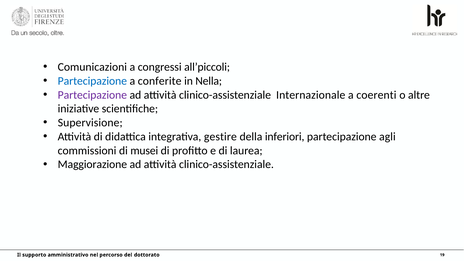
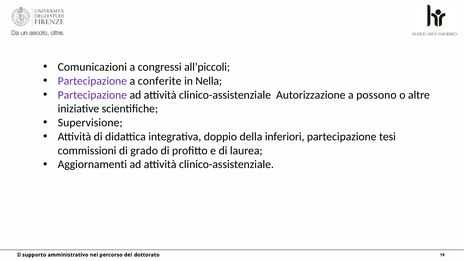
Partecipazione colour: blue -> purple (92, 81)
Internazionale: Internazionale -> Autorizzazione (311, 95)
coerenti: coerenti -> possono (376, 95)
gestire: gestire -> doppio (220, 137)
agli: agli -> tesi (387, 137)
musei: musei -> grado (144, 151)
Maggiorazione: Maggiorazione -> Aggiornamenti (92, 165)
